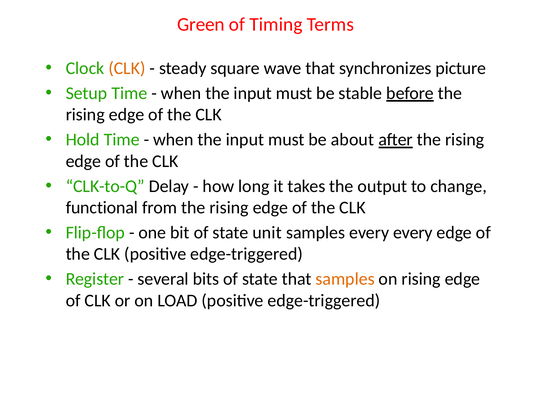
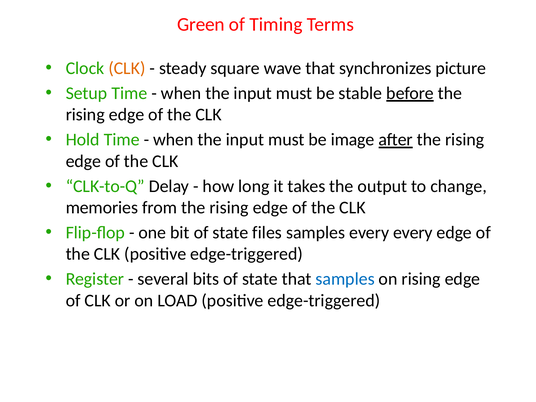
about: about -> image (353, 140)
functional: functional -> memories (102, 208)
unit: unit -> files (267, 233)
samples colour: orange -> blue (345, 279)
